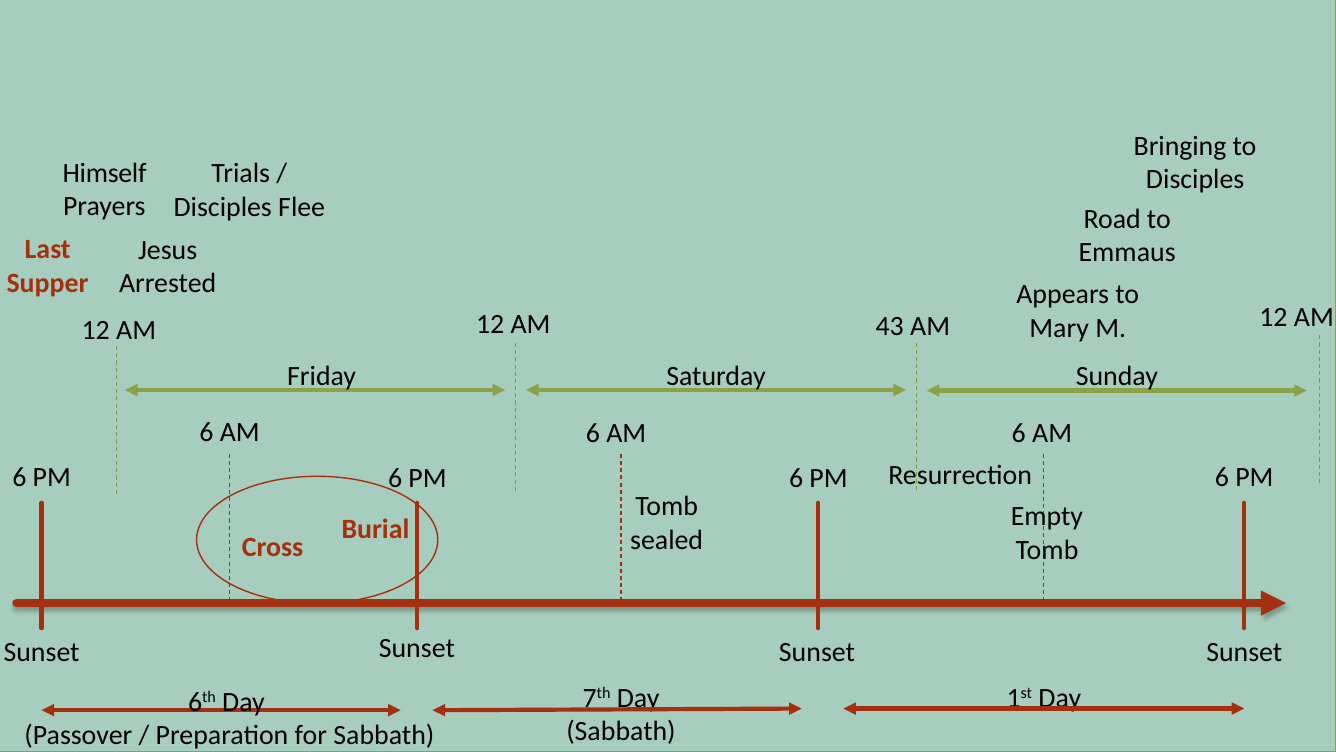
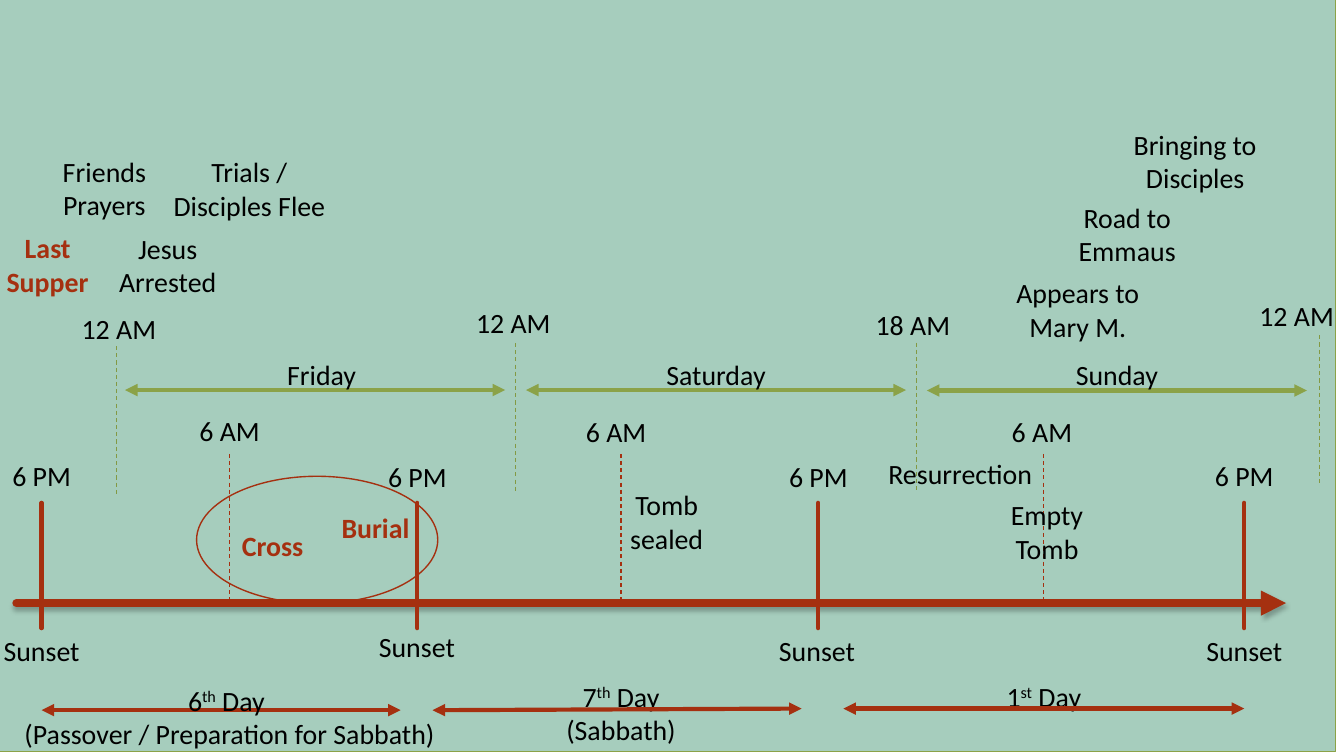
Himself: Himself -> Friends (104, 173)
43: 43 -> 18 (890, 326)
